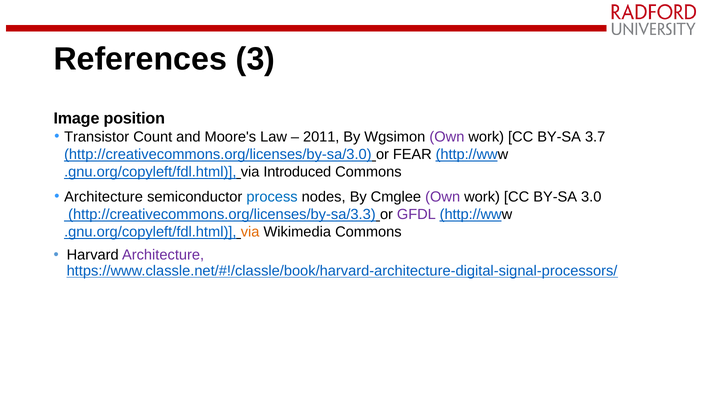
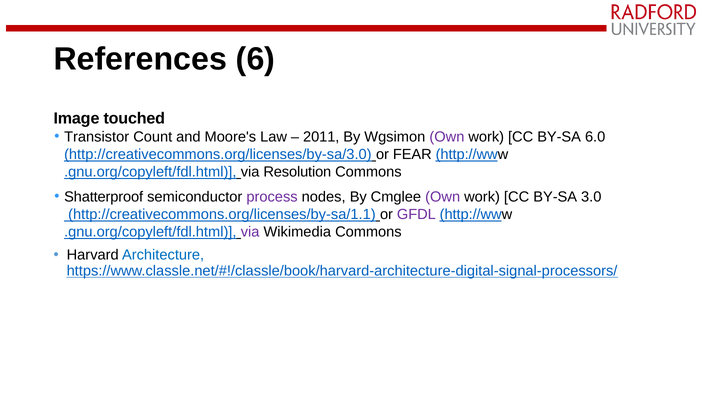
3: 3 -> 6 (256, 59)
position: position -> touched (134, 119)
3.7: 3.7 -> 6.0 (595, 137)
Introduced: Introduced -> Resolution (297, 172)
Architecture: Architecture -> Shatterproof (104, 197)
process colour: blue -> purple (272, 197)
http://creativecommons.org/licenses/by-sa/3.3: http://creativecommons.org/licenses/by-sa/3.3 -> http://creativecommons.org/licenses/by-sa/1.1 (222, 214)
via colour: orange -> purple (250, 232)
Architecture colour: purple -> blue (163, 255)
